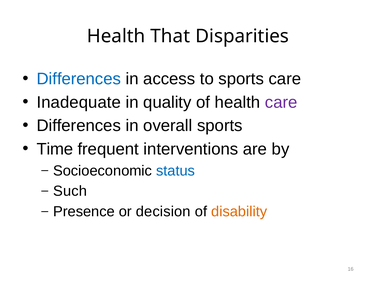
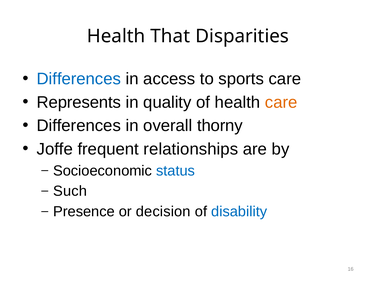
Inadequate: Inadequate -> Represents (79, 102)
care colour: purple -> orange (281, 102)
overall sports: sports -> thorny (220, 126)
Time: Time -> Joffe (55, 149)
interventions: interventions -> relationships (191, 149)
disability colour: orange -> blue (239, 212)
